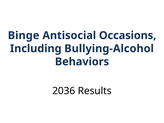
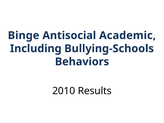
Occasions: Occasions -> Academic (128, 35)
Bullying-Alcohol: Bullying-Alcohol -> Bullying-Schools (109, 49)
2036: 2036 -> 2010 (64, 91)
